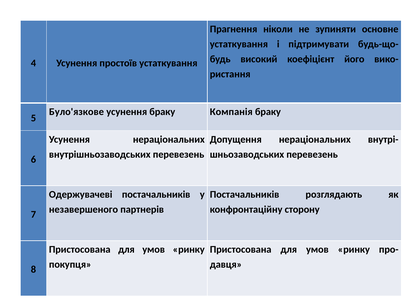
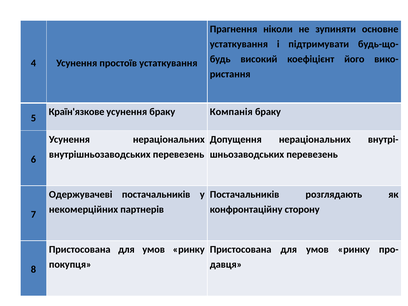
Було'язкове: Було'язкове -> Країн'язкове (77, 112)
незавершеного: незавершеного -> некомерційних (84, 209)
